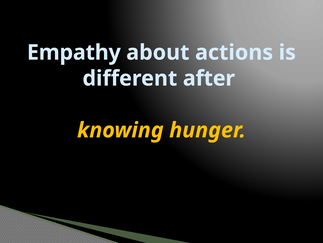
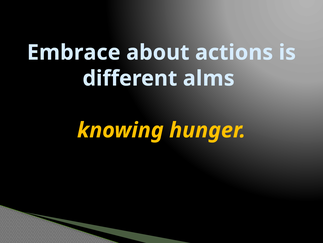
Empathy: Empathy -> Embrace (74, 52)
after: after -> alms (209, 78)
